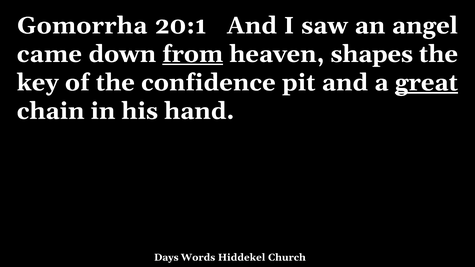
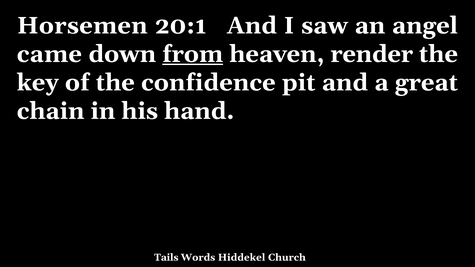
Gomorrha: Gomorrha -> Horsemen (82, 26)
shapes: shapes -> render (372, 54)
great underline: present -> none (426, 83)
Days: Days -> Tails (166, 258)
